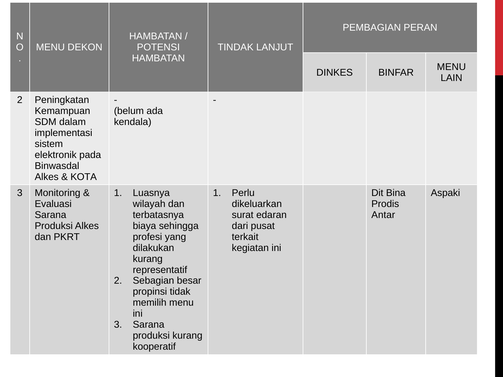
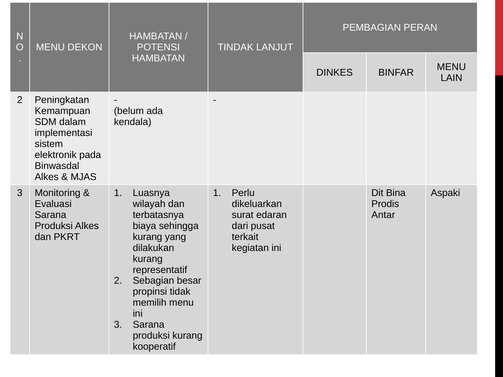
KOTA: KOTA -> MJAS (84, 177)
profesi: profesi -> kurang (148, 237)
